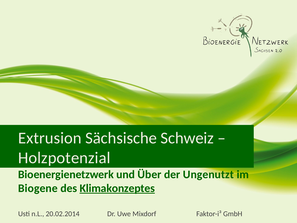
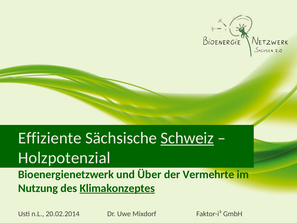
Extrusion: Extrusion -> Effiziente (50, 138)
Schweiz underline: none -> present (187, 138)
Ungenutzt: Ungenutzt -> Vermehrte (209, 174)
Biogene: Biogene -> Nutzung (38, 188)
